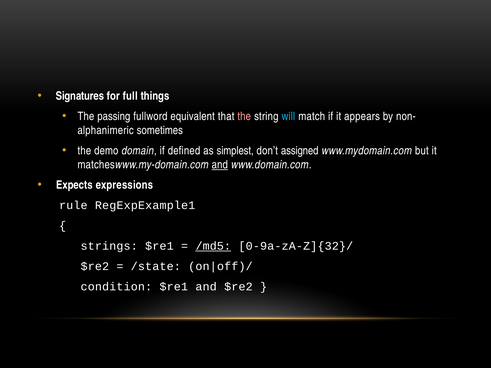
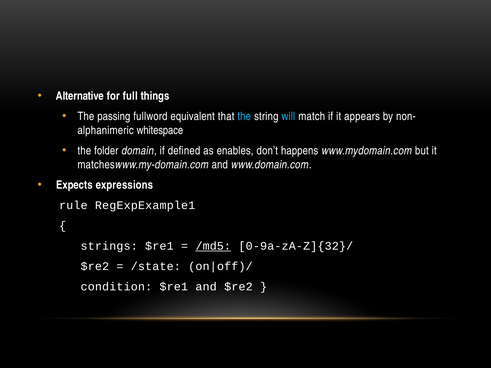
Signatures: Signatures -> Alternative (80, 96)
the colour: pink -> light blue (244, 117)
sometimes: sometimes -> whitespace (160, 130)
demo: demo -> folder (106, 151)
simplest: simplest -> enables (235, 151)
assigned: assigned -> happens (300, 151)
and underline: present -> none (220, 165)
